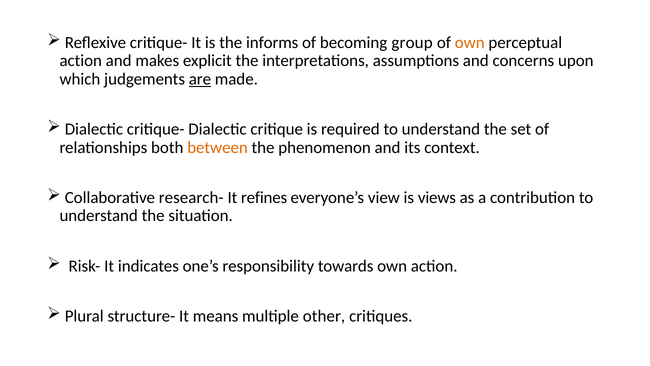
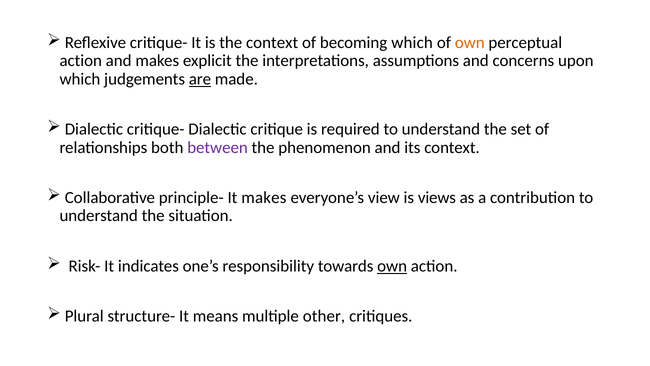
the informs: informs -> context (272, 42)
becoming group: group -> which (412, 42)
between colour: orange -> purple (218, 147)
research-: research- -> principle- (191, 197)
It refines: refines -> makes (264, 197)
own underline: none -> present (392, 266)
